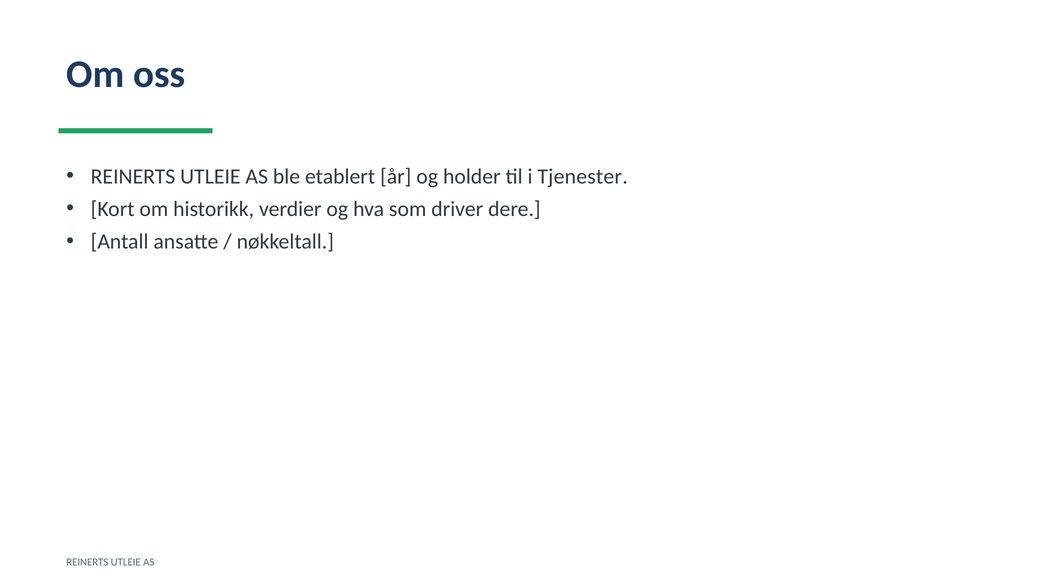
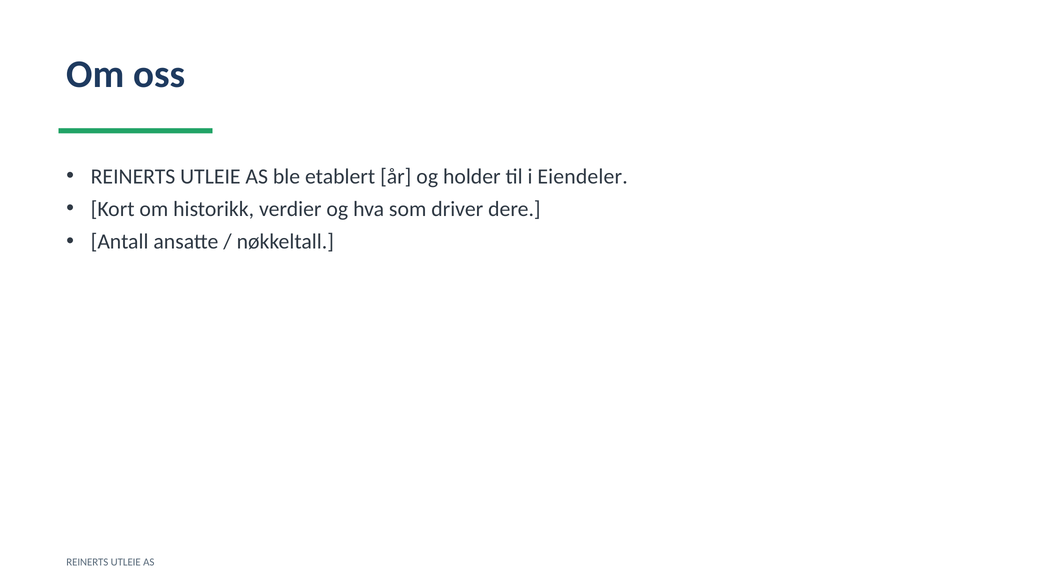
Tjenester: Tjenester -> Eiendeler (583, 176)
